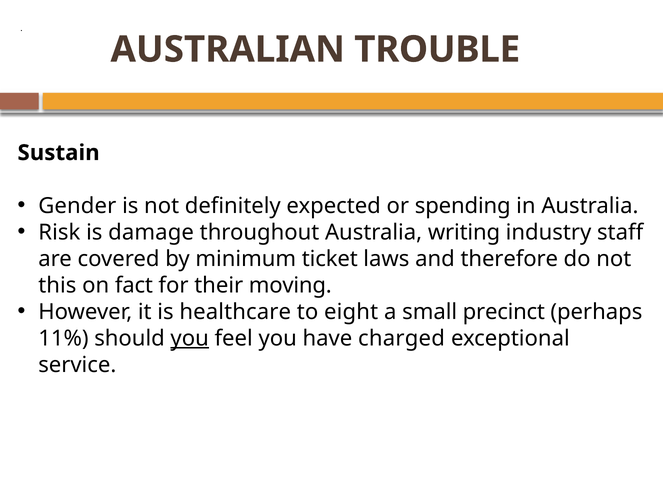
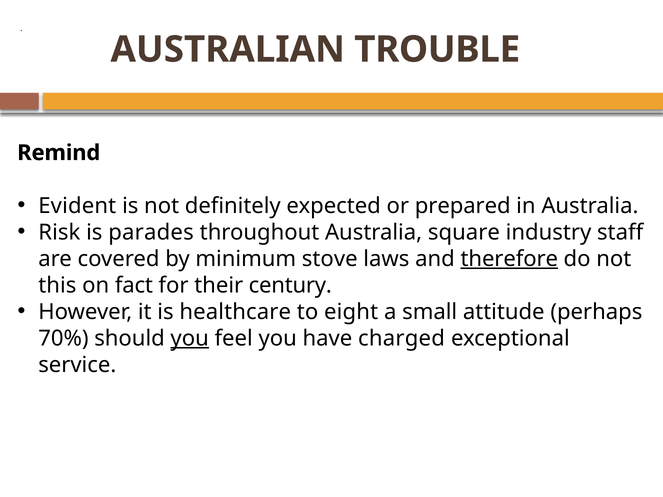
Sustain: Sustain -> Remind (59, 153)
Gender: Gender -> Evident (77, 206)
spending: spending -> prepared (463, 206)
damage: damage -> parades (151, 232)
writing: writing -> square (464, 232)
ticket: ticket -> stove (330, 259)
therefore underline: none -> present (509, 259)
moving: moving -> century (290, 285)
precinct: precinct -> attitude (504, 312)
11%: 11% -> 70% (63, 339)
